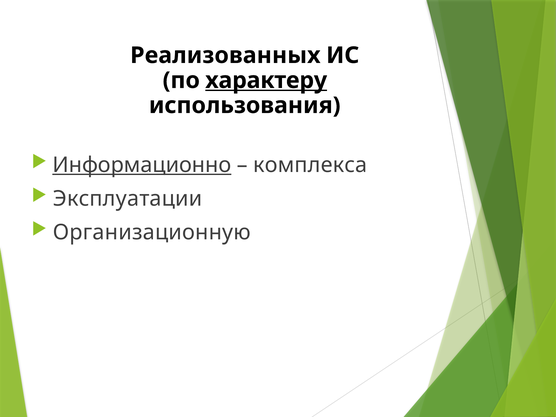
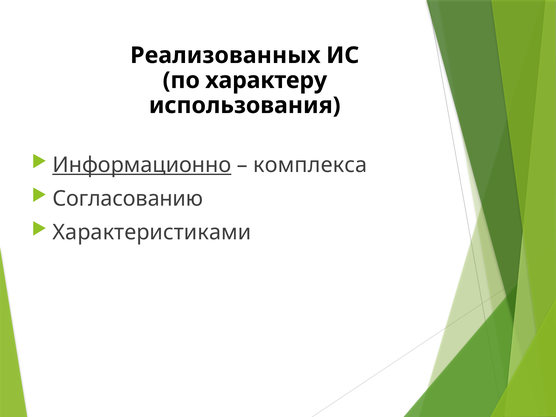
характеру underline: present -> none (266, 80)
Эксплуатации: Эксплуатации -> Согласованию (128, 199)
Организационную: Организационную -> Характеристиками (152, 232)
